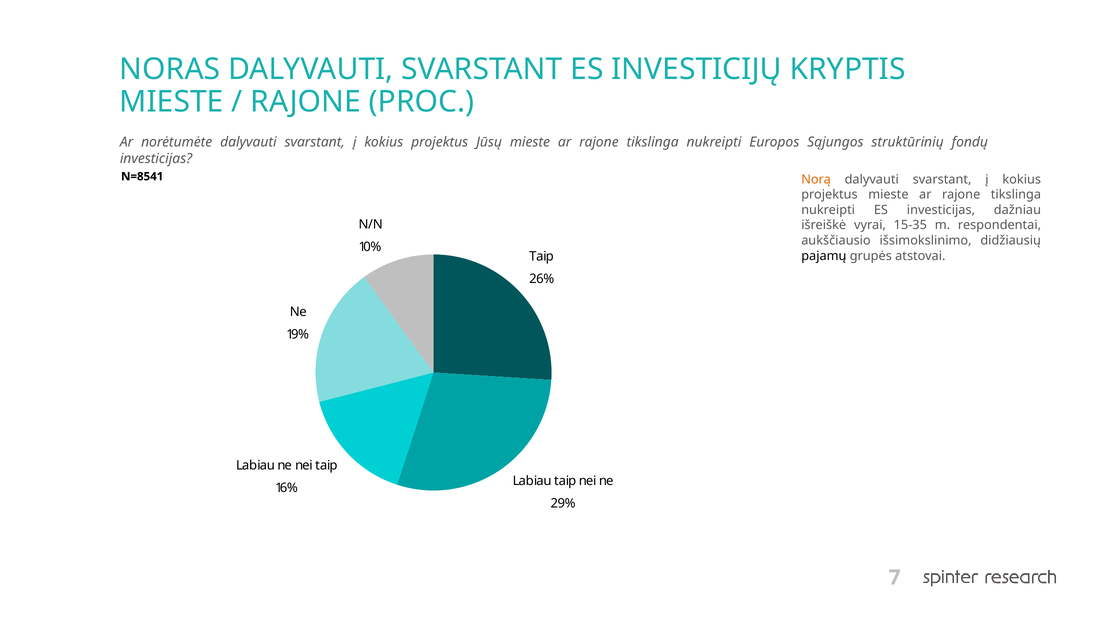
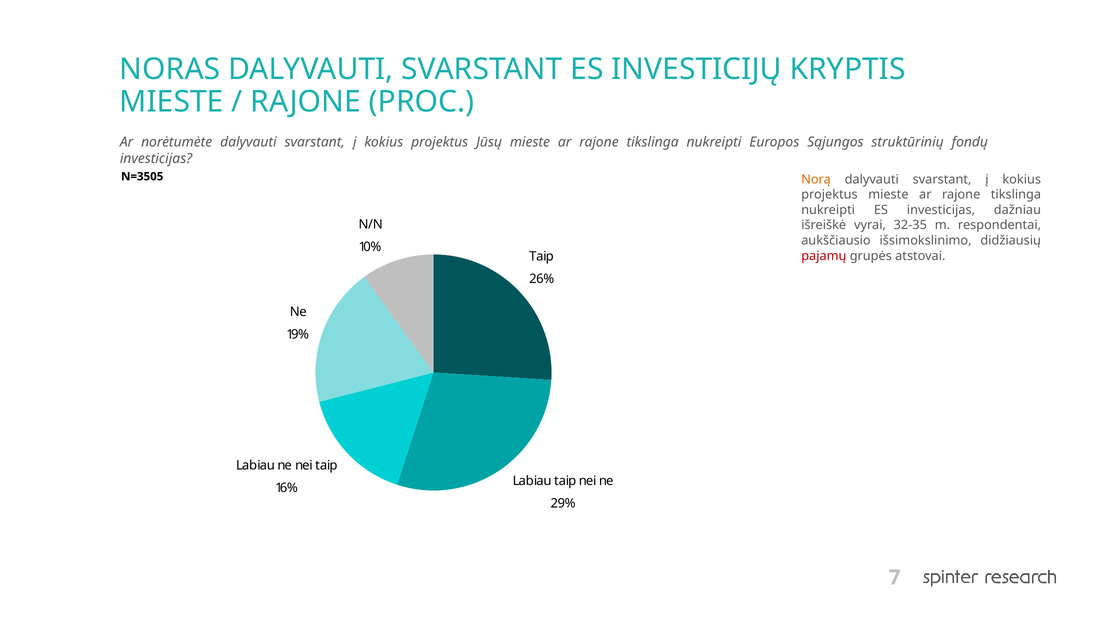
N=8541: N=8541 -> N=3505 (142, 176)
15-35: 15-35 -> 32-35 (910, 225)
pajamų colour: black -> red (824, 256)
